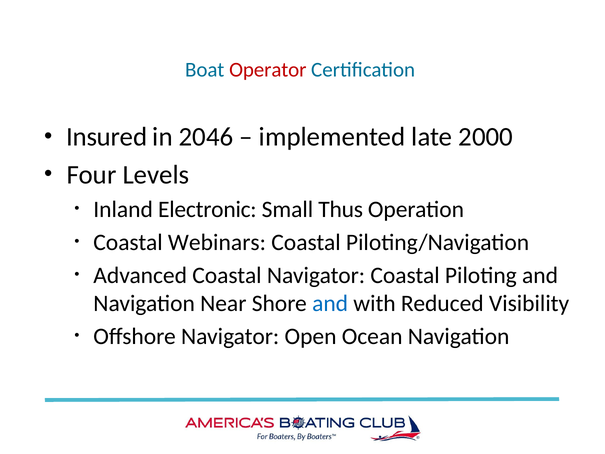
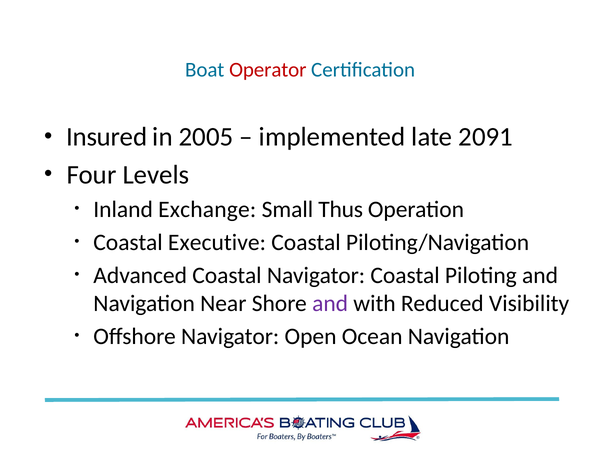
2046: 2046 -> 2005 (206, 137)
2000: 2000 -> 2091 (486, 137)
Electronic: Electronic -> Exchange (207, 209)
Webinars: Webinars -> Executive (217, 242)
and colour: blue -> purple (330, 303)
